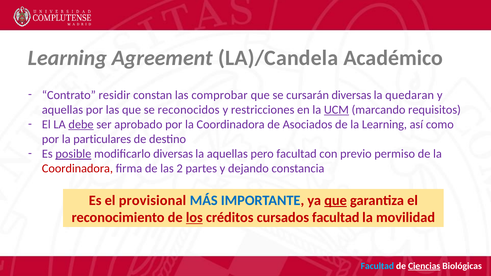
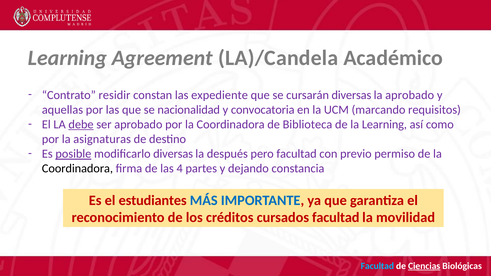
comprobar: comprobar -> expediente (220, 95)
la quedaran: quedaran -> aprobado (410, 95)
reconocidos: reconocidos -> nacionalidad (189, 110)
restricciones: restricciones -> convocatoria (263, 110)
UCM underline: present -> none (336, 110)
Asociados: Asociados -> Biblioteca (307, 125)
particulares: particulares -> asignaturas (102, 139)
la aquellas: aquellas -> después (227, 154)
Coordinadora colour: red -> black (77, 169)
2: 2 -> 4 (180, 169)
provisional: provisional -> estudiantes (153, 201)
que underline: present -> none (336, 201)
los underline: present -> none (194, 218)
